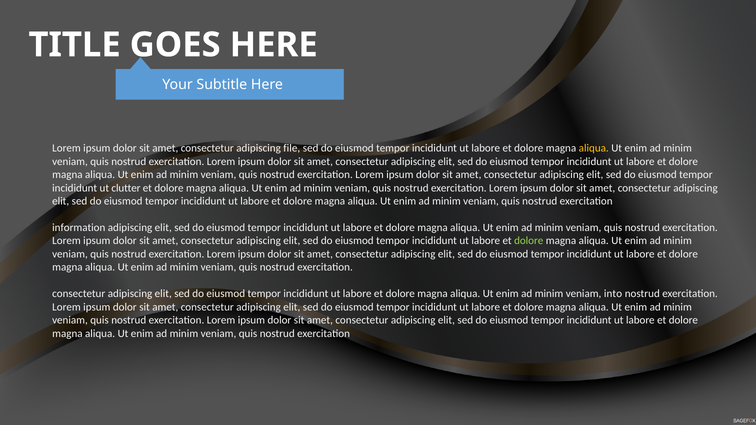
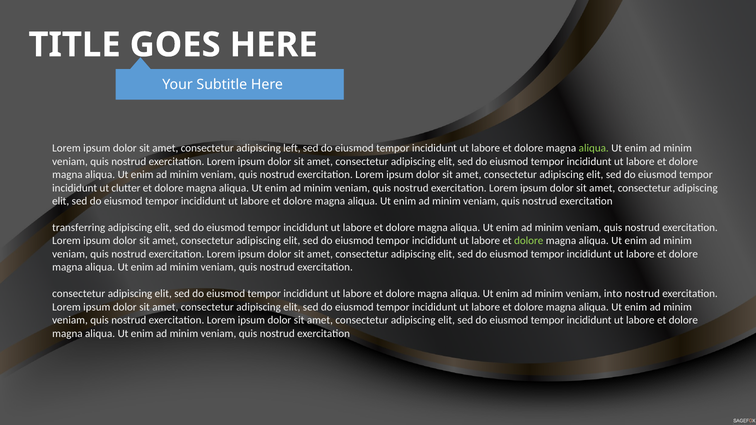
file: file -> left (292, 148)
aliqua colour: yellow -> light green (594, 148)
information: information -> transferring (79, 228)
